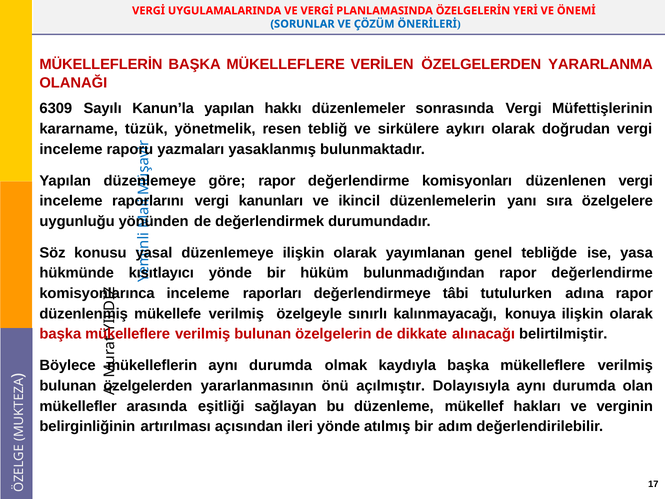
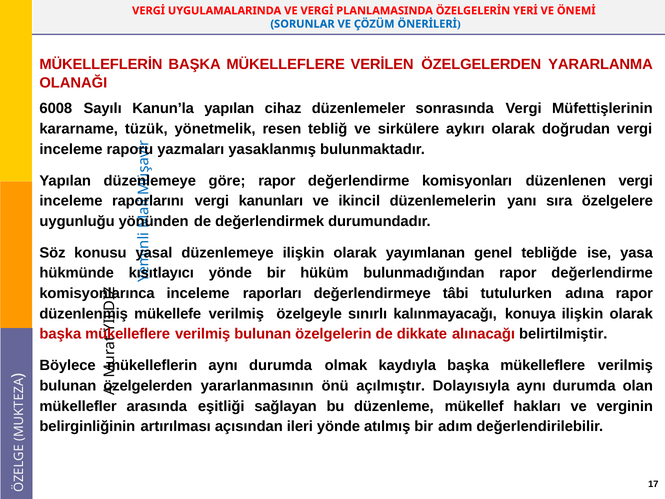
6309: 6309 -> 6008 (56, 109)
hakkı: hakkı -> cihaz (283, 109)
